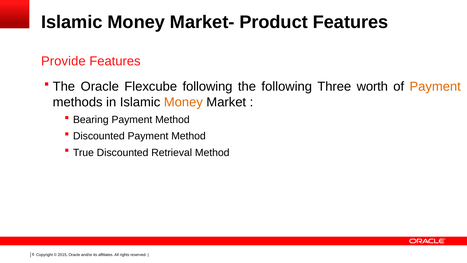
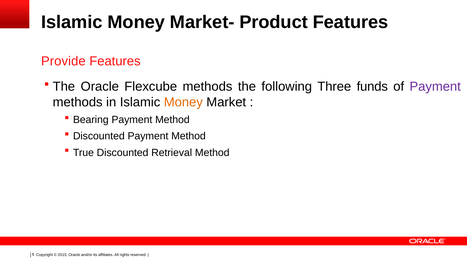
Flexcube following: following -> methods (207, 86)
worth: worth -> funds (372, 86)
Payment colour: orange -> purple (435, 86)
